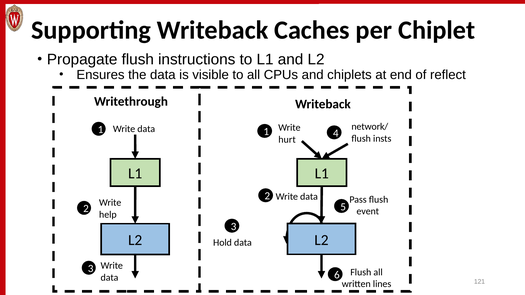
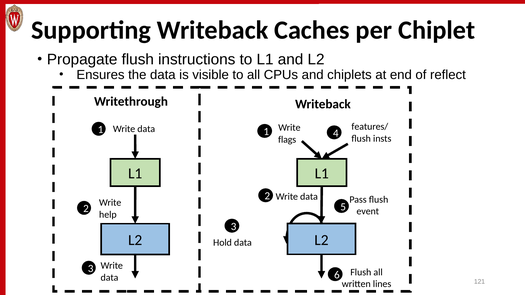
network/: network/ -> features/ (370, 127)
hurt: hurt -> flags (287, 140)
